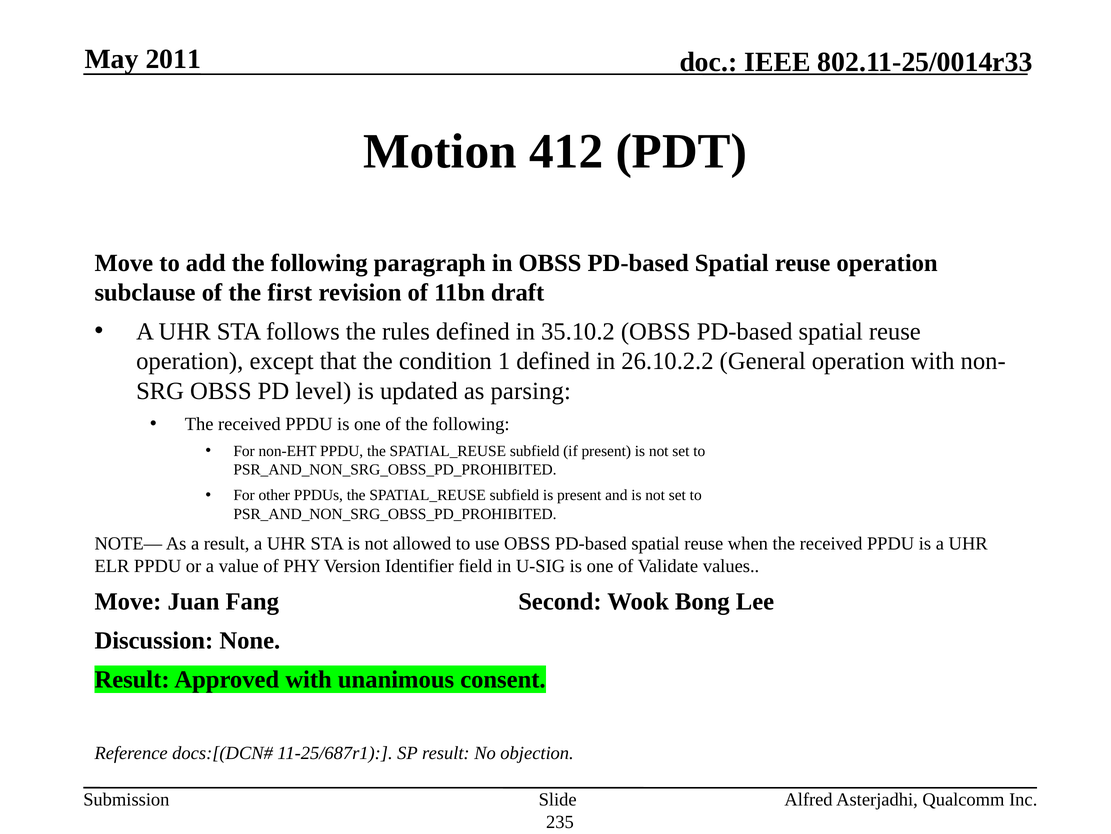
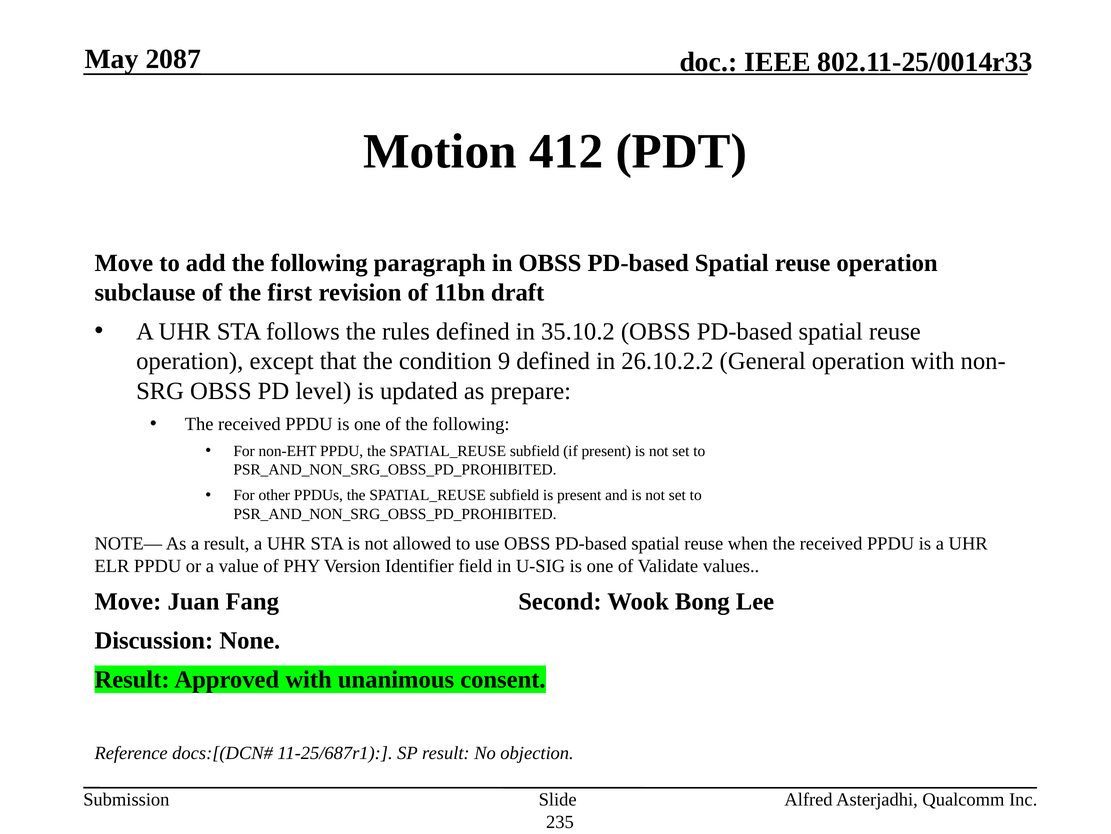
2011: 2011 -> 2087 (173, 59)
1: 1 -> 9 (504, 361)
parsing: parsing -> prepare (531, 391)
